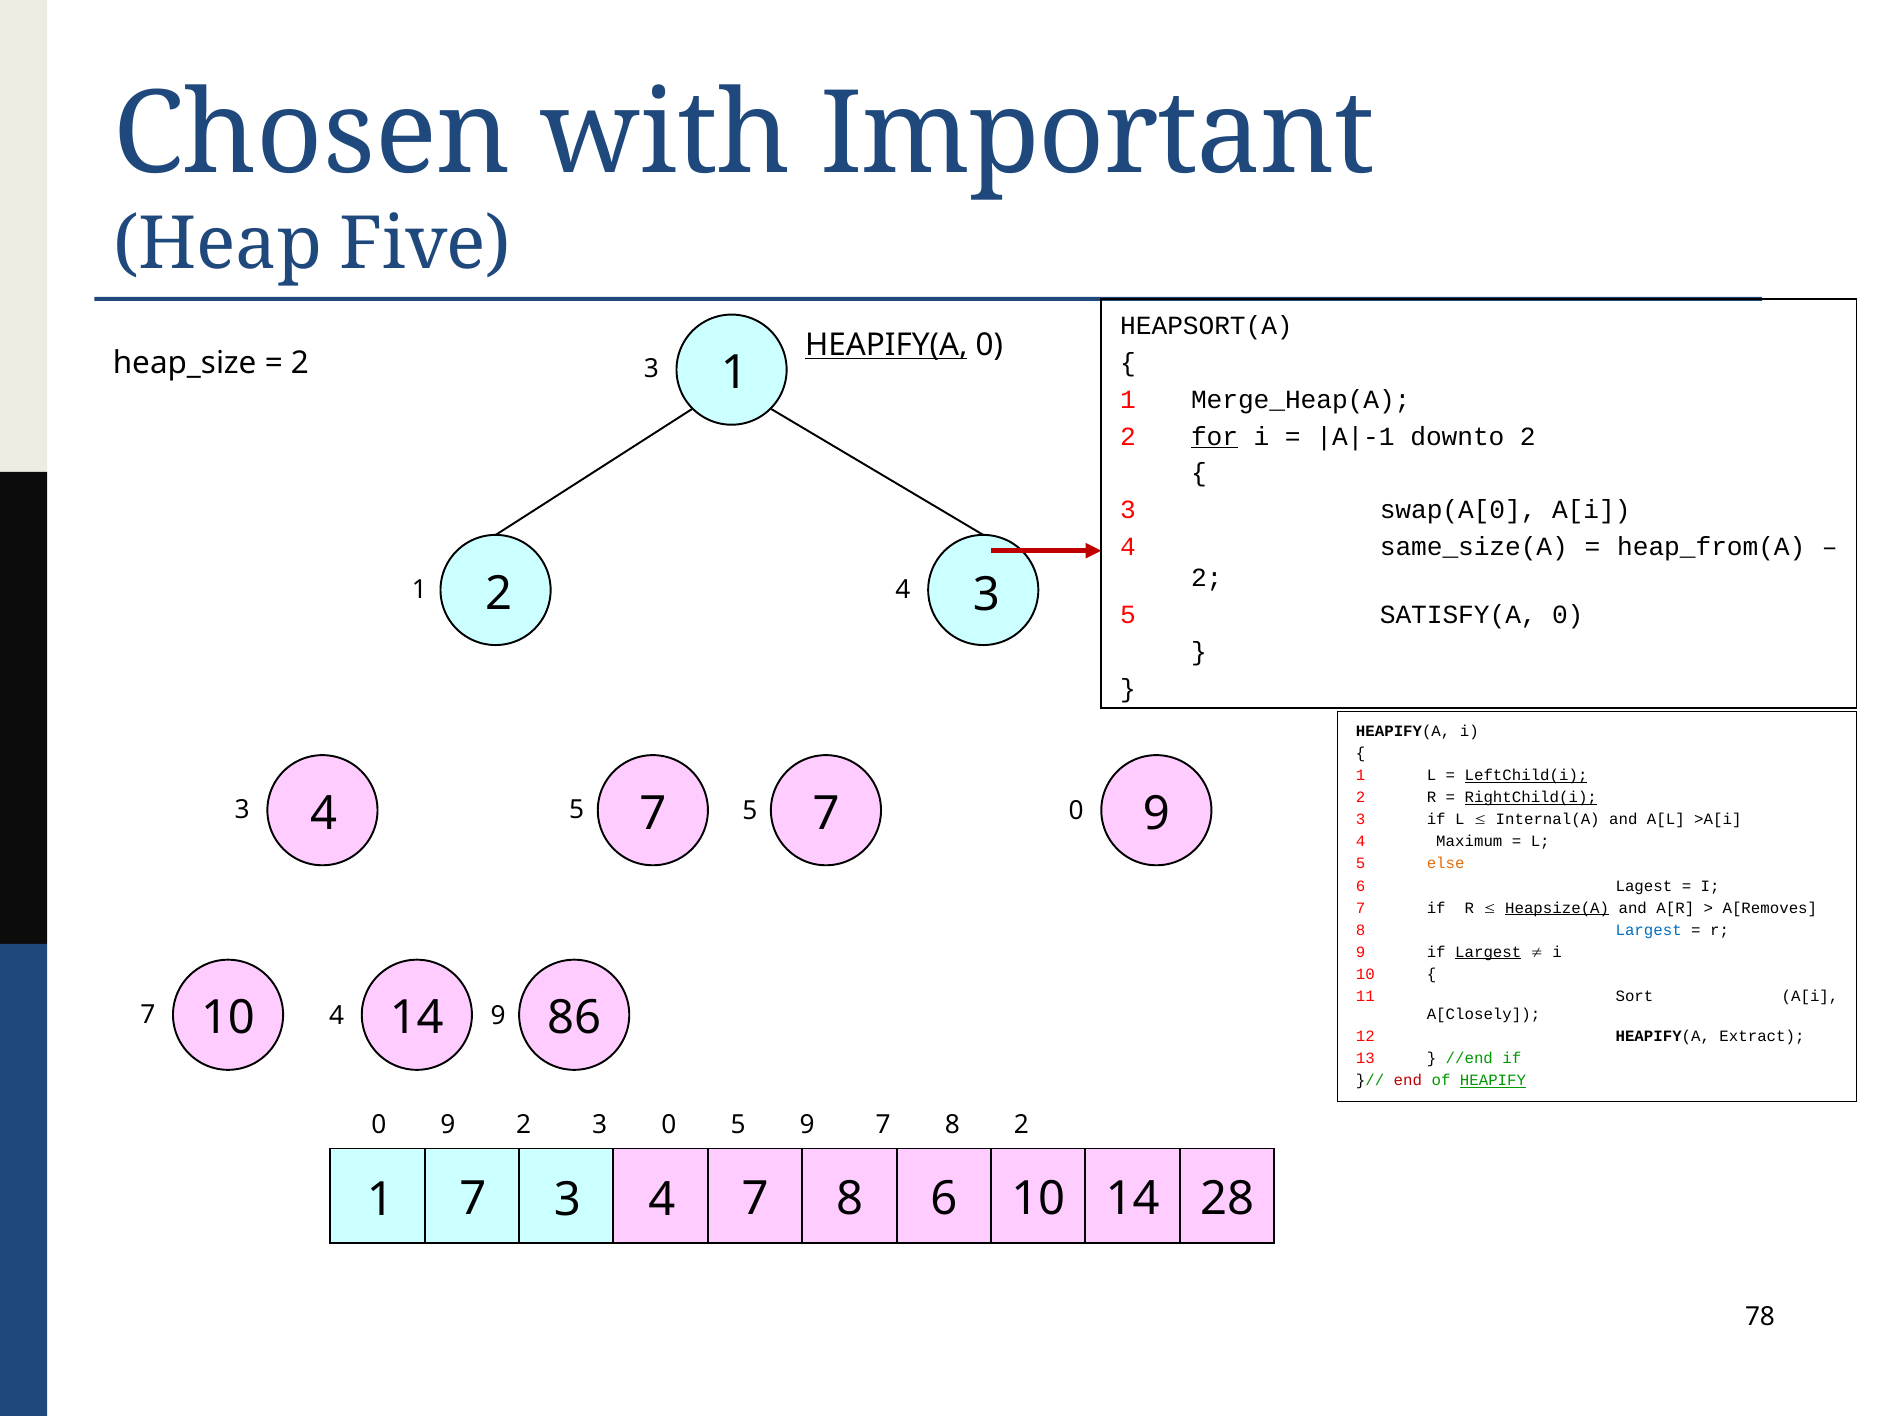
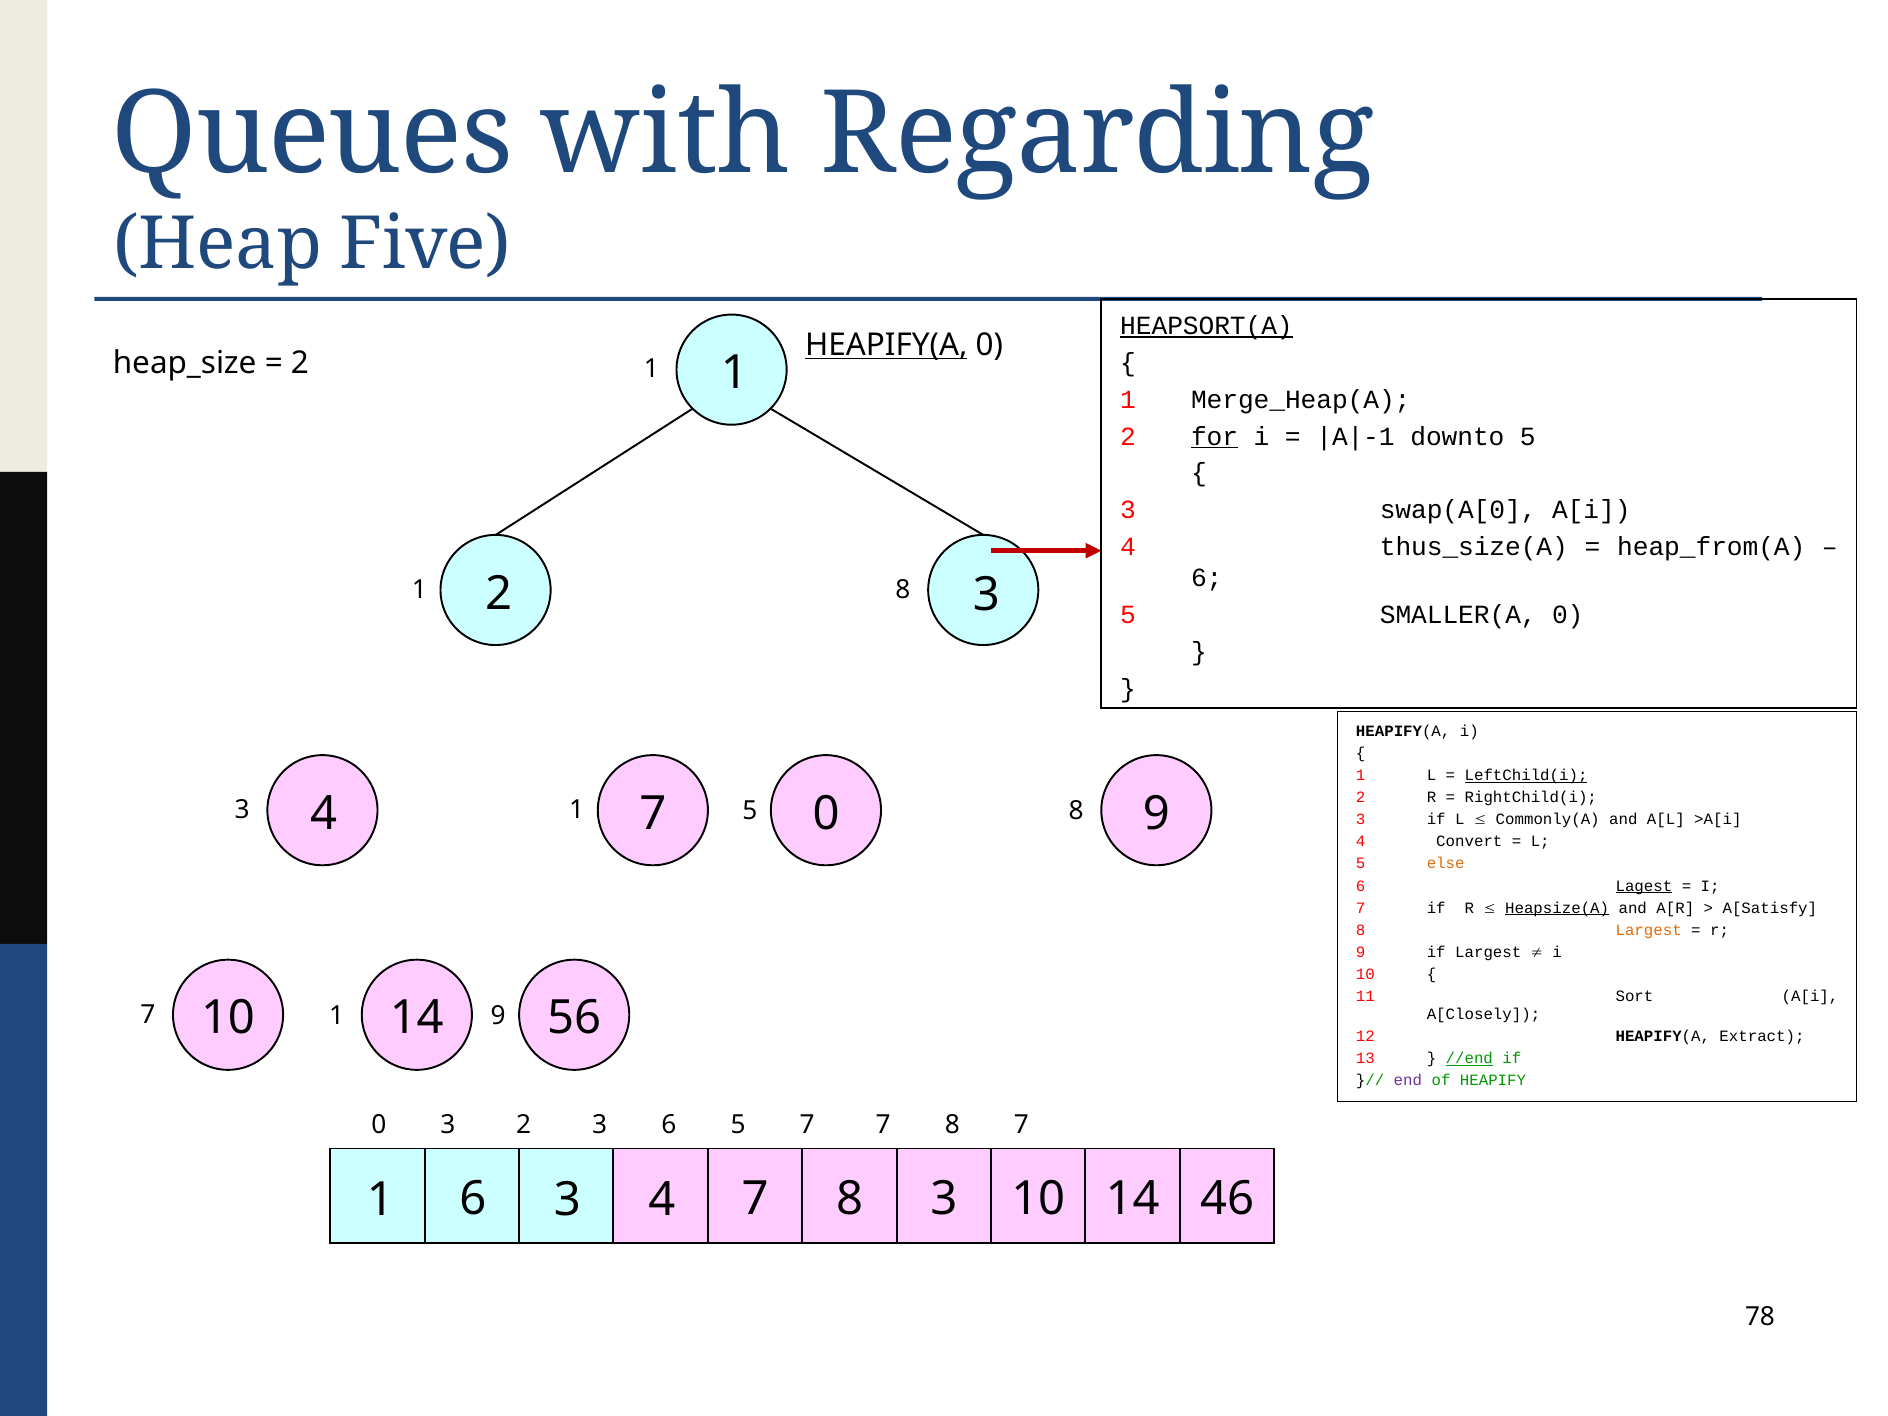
Chosen: Chosen -> Queues (313, 134)
Important: Important -> Regarding (1097, 134)
HEAPSORT(A underline: none -> present (1206, 326)
3: 3 -> 1 (651, 369)
downto 2: 2 -> 5 (1528, 436)
same_size(A: same_size(A -> thus_size(A (1474, 547)
2: 2 -> 6 (1207, 578)
1 4: 4 -> 8 (903, 590)
SATISFY(A: SATISFY(A -> SMALLER(A (1458, 615)
RightChild(i underline: present -> none (1531, 798)
7 7: 7 -> 0 (826, 813)
5: 5 -> 1 (577, 810)
5 0: 0 -> 8 (1076, 811)
Internal(A: Internal(A -> Commonly(A (1548, 820)
Maximum: Maximum -> Convert (1469, 842)
Lagest underline: none -> present (1644, 886)
A[Removes: A[Removes -> A[Satisfy (1770, 908)
Largest colour: blue -> orange (1649, 930)
Largest underline: present -> none (1488, 952)
86: 86 -> 56 (574, 1018)
4: 4 -> 1 (337, 1016)
//end underline: none -> present (1469, 1059)
end colour: red -> purple (1408, 1081)
HEAPIFY underline: present -> none (1493, 1081)
0 9: 9 -> 3 (448, 1125)
3 0: 0 -> 6 (669, 1125)
5 9: 9 -> 7 (807, 1125)
7 8 2: 2 -> 7 (1021, 1125)
7 8 6: 6 -> 3 (944, 1199)
28: 28 -> 46 (1227, 1199)
1 7: 7 -> 6 (473, 1199)
